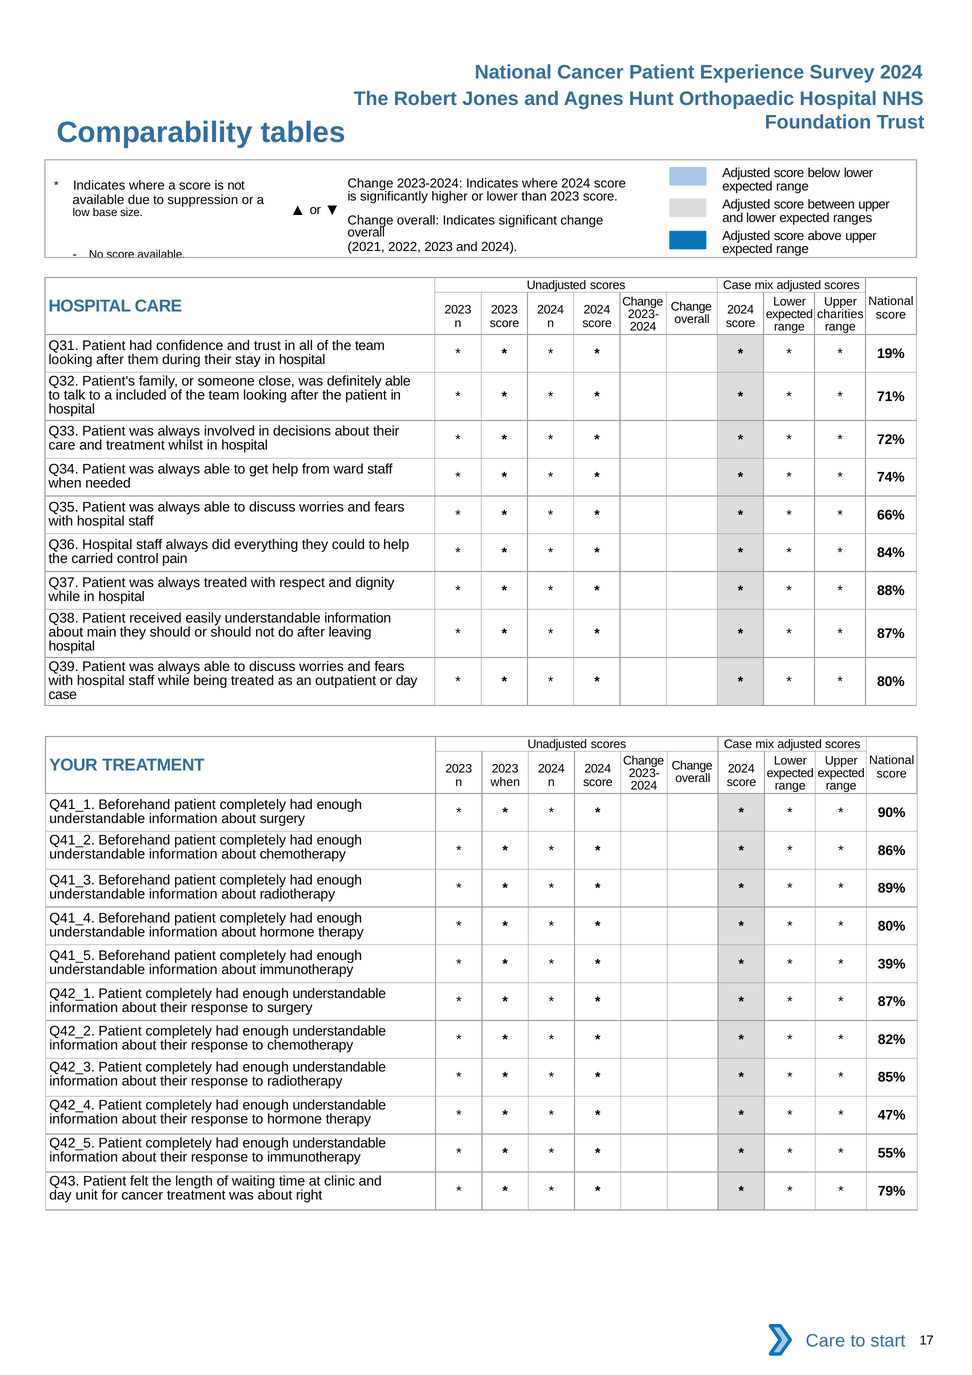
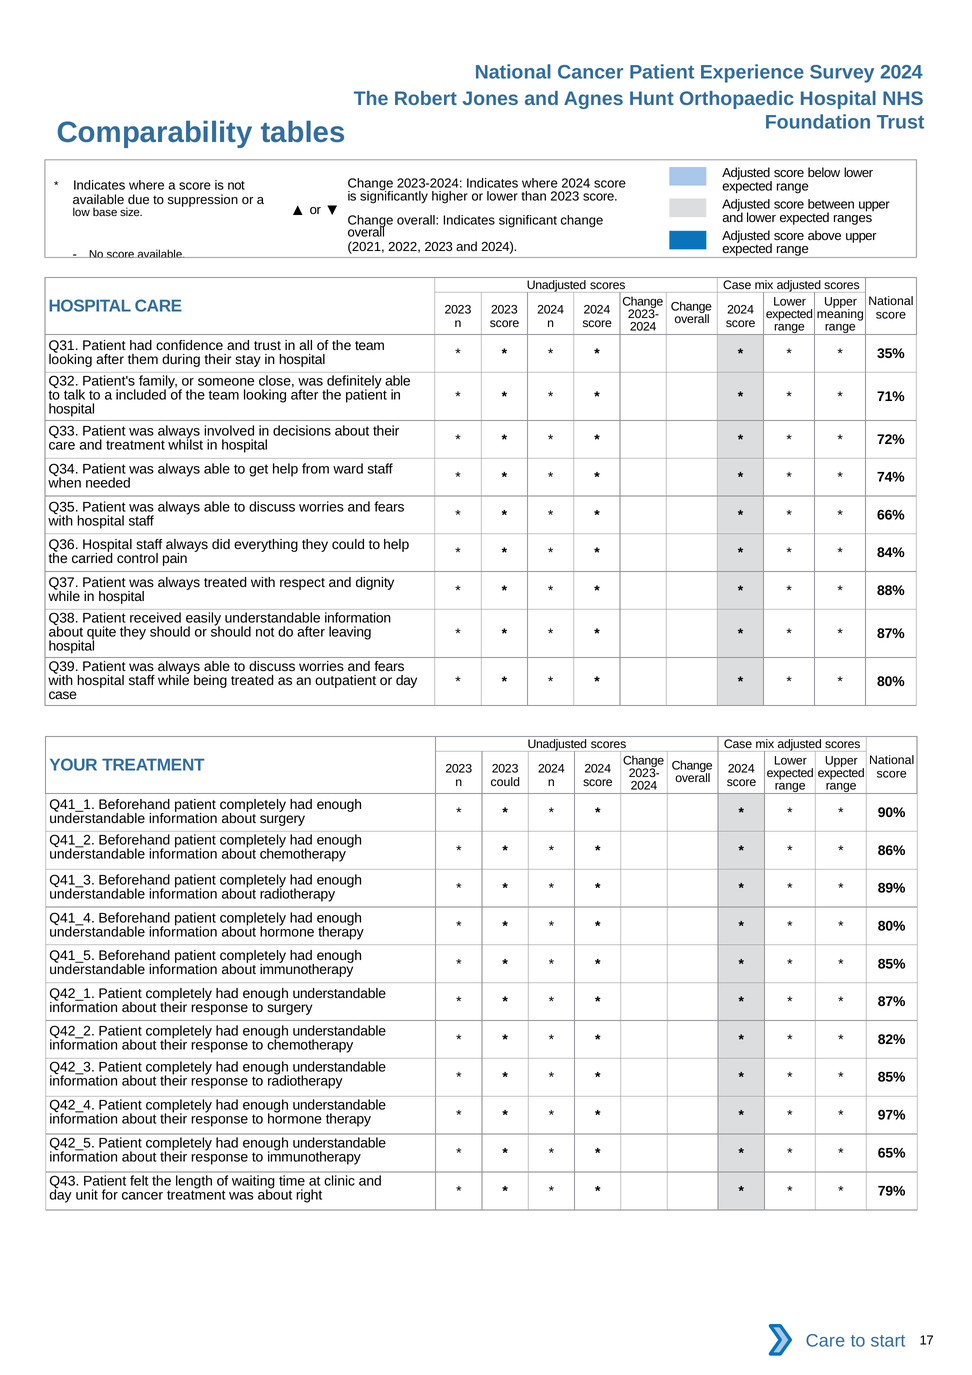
charities: charities -> meaning (840, 314)
19%: 19% -> 35% (891, 354)
main: main -> quite (102, 633)
when: when -> could (505, 783)
39%: 39% -> 85% (892, 964)
47%: 47% -> 97% (892, 1116)
55%: 55% -> 65% (892, 1154)
